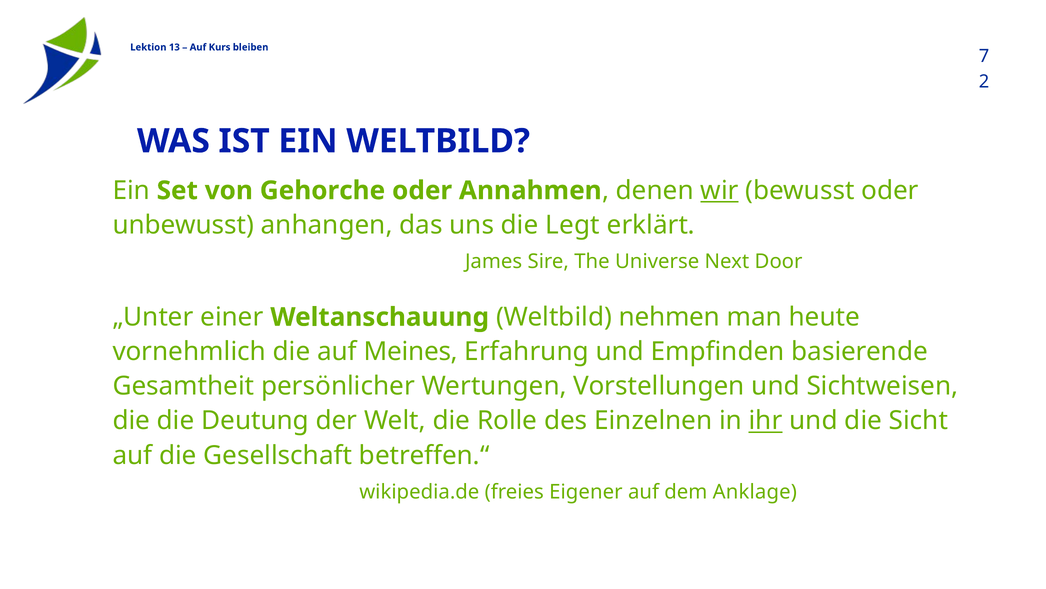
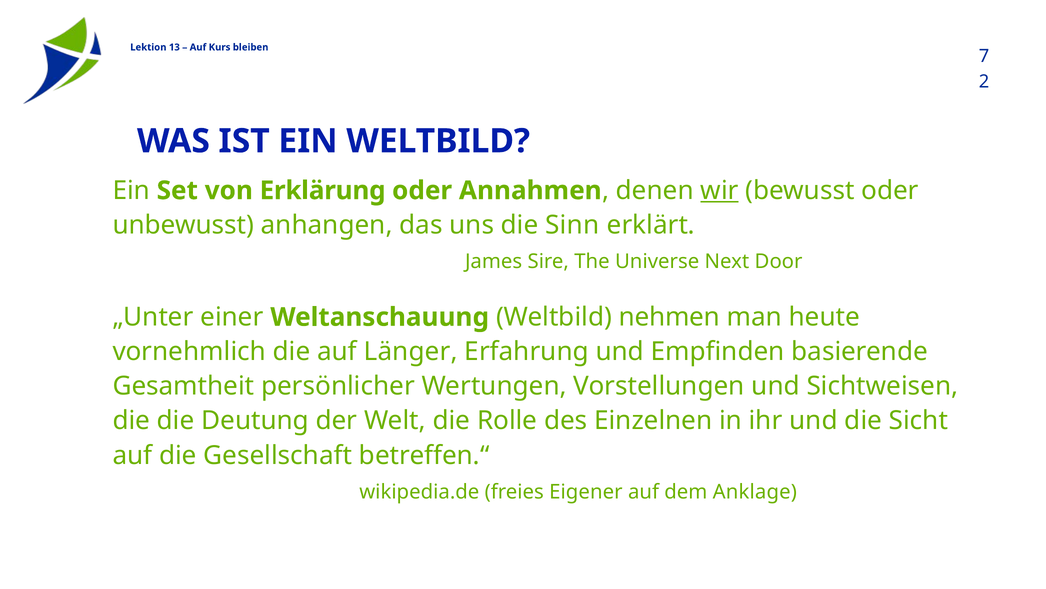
Gehorche: Gehorche -> Erklärung (323, 190)
Legt: Legt -> Sinn (572, 225)
Meines: Meines -> Länger (411, 351)
ihr underline: present -> none (766, 420)
